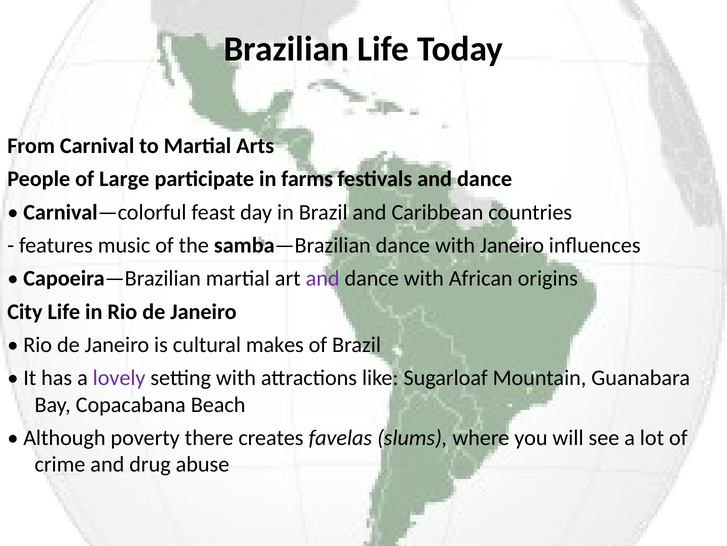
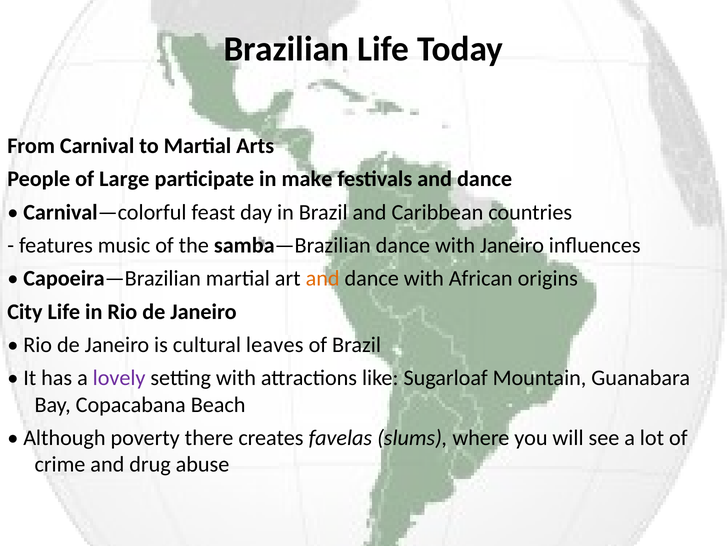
farms: farms -> make (307, 179)
and colour: purple -> orange (323, 278)
makes: makes -> leaves (275, 344)
